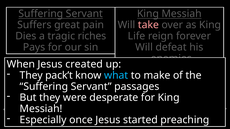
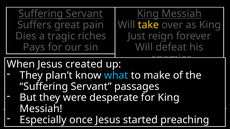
take colour: pink -> yellow (148, 25)
Life: Life -> Just (137, 36)
pack’t: pack’t -> plan’t (59, 76)
